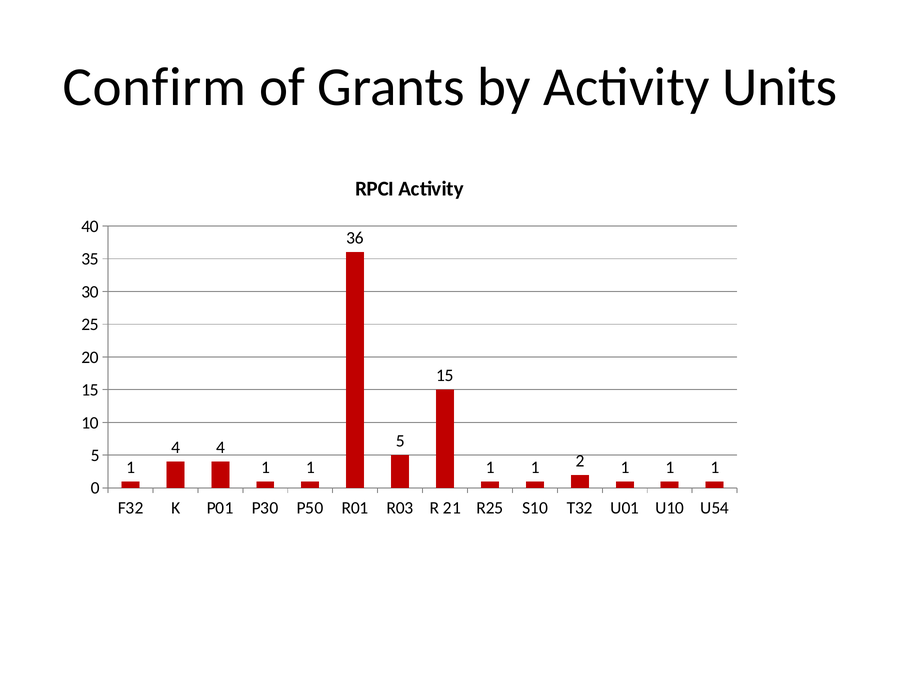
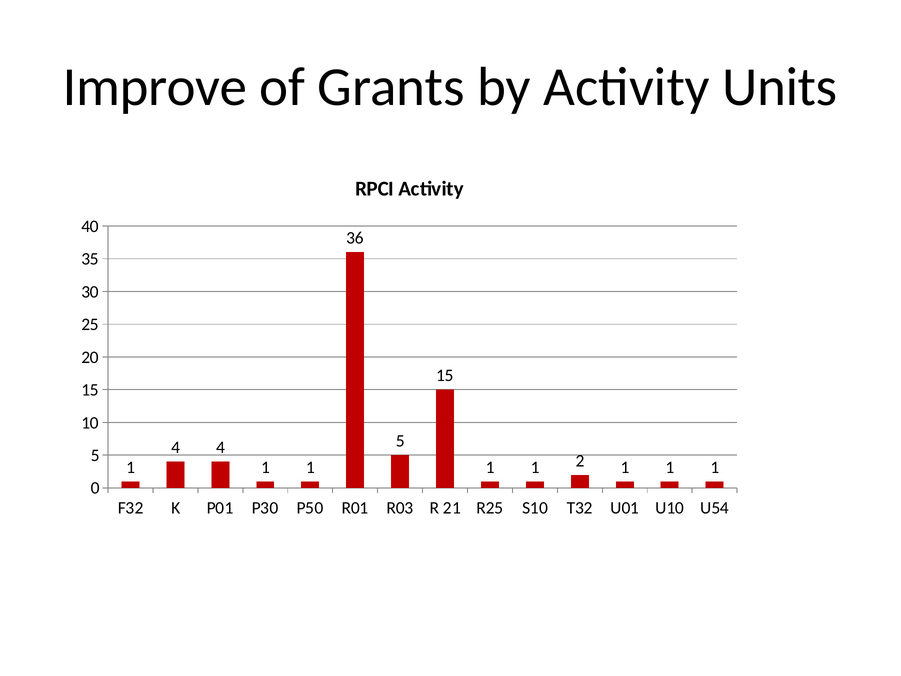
Confirm: Confirm -> Improve (155, 87)
